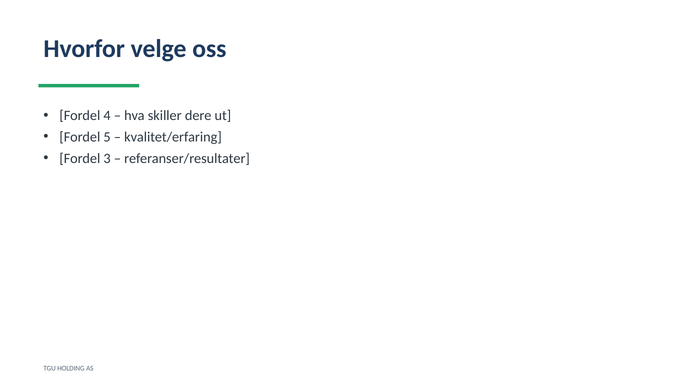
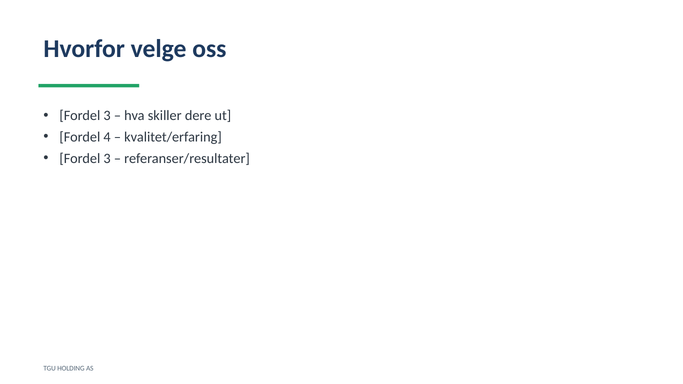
4: 4 -> 3 (107, 116)
5: 5 -> 4 (107, 137)
